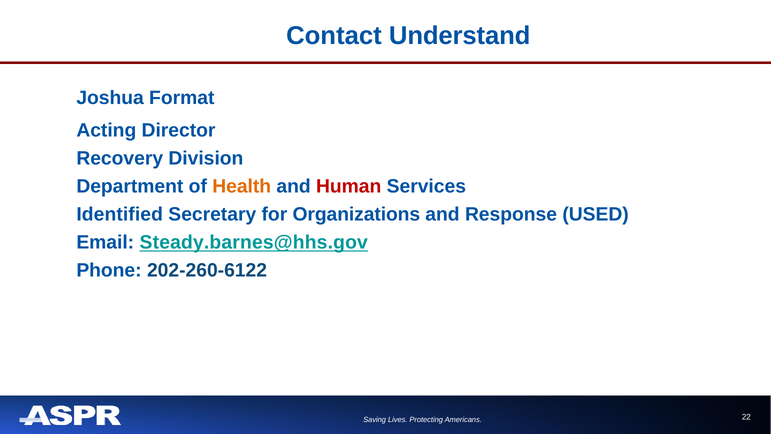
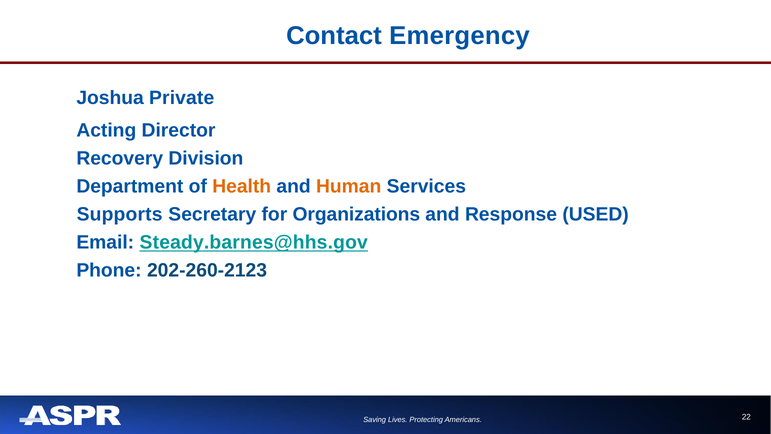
Understand: Understand -> Emergency (459, 36)
Format: Format -> Private (182, 98)
Human colour: red -> orange (349, 186)
Identified: Identified -> Supports (120, 214)
202-260-6122: 202-260-6122 -> 202-260-2123 (207, 270)
